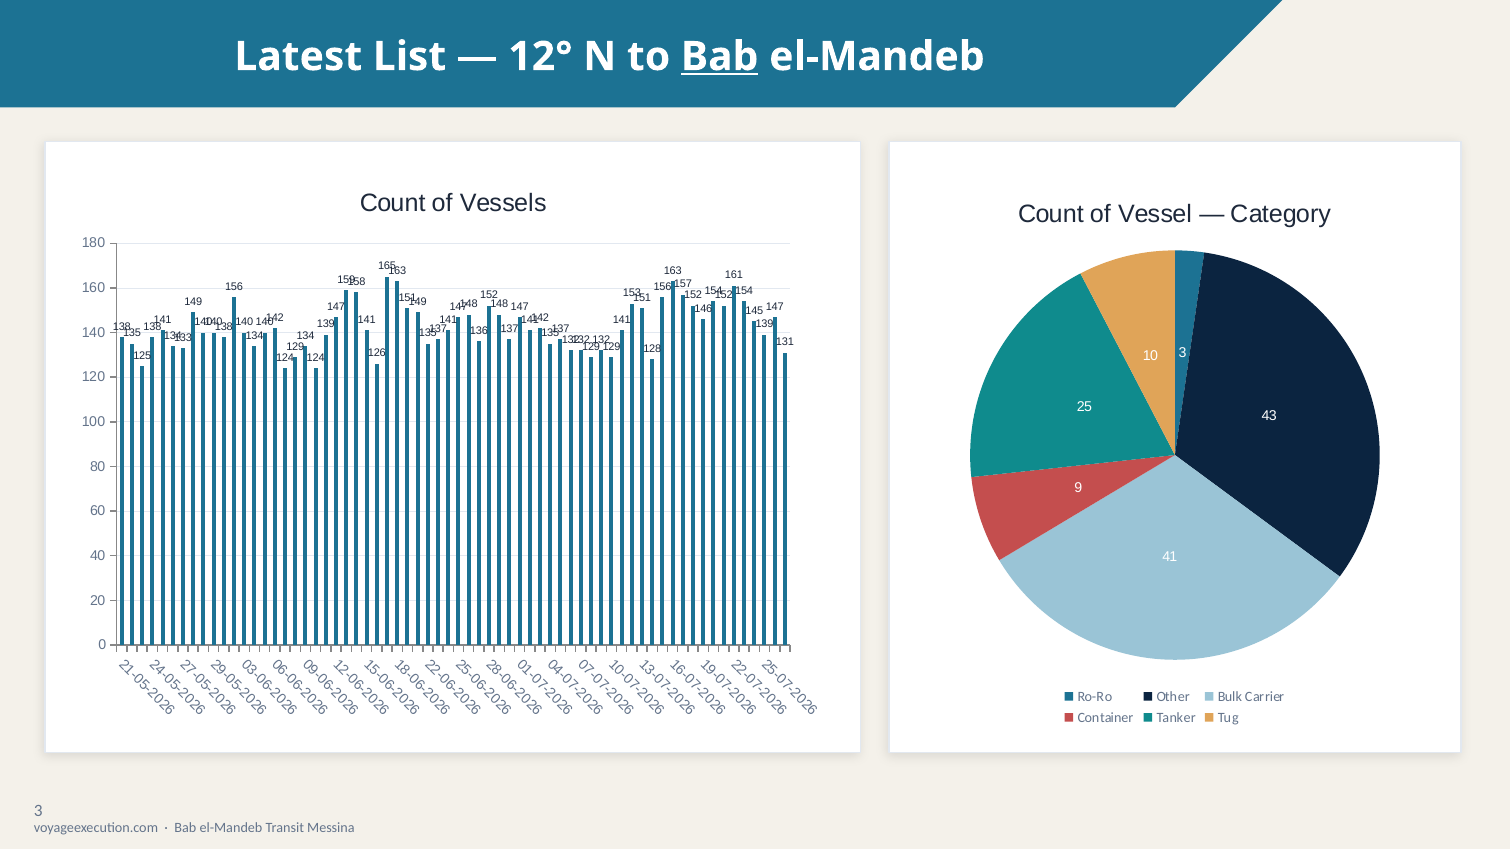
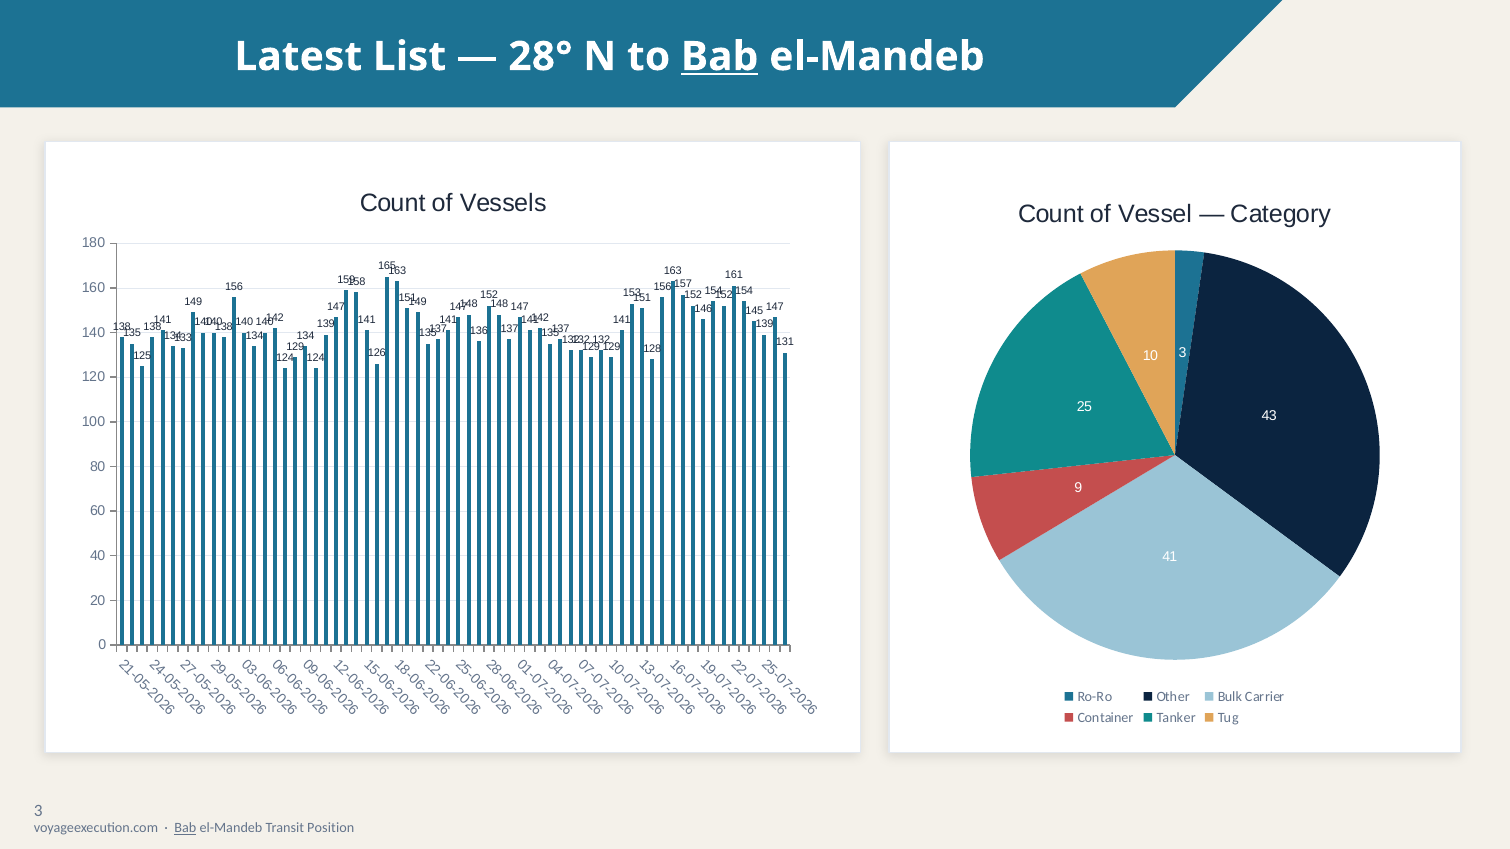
12°: 12° -> 28° (540, 57)
Bab underline: none -> present (185, 828)
Messina: Messina -> Position (331, 828)
